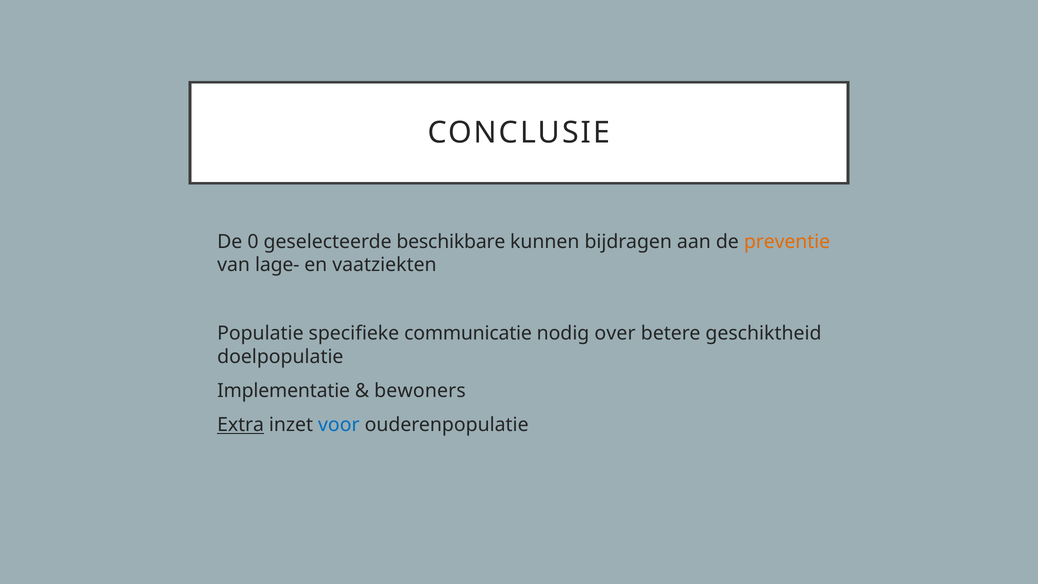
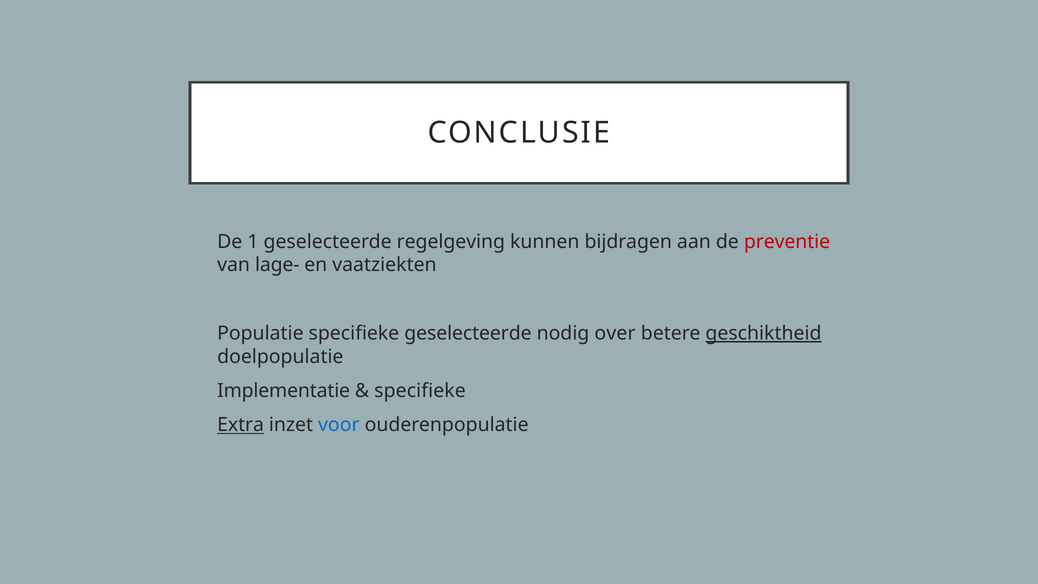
0: 0 -> 1 (253, 242)
beschikbare: beschikbare -> regelgeving (451, 242)
preventie colour: orange -> red (787, 242)
specifieke communicatie: communicatie -> geselecteerde (468, 333)
geschiktheid underline: none -> present (763, 333)
bewoners: bewoners -> specifieke (420, 391)
